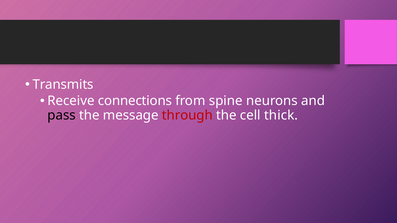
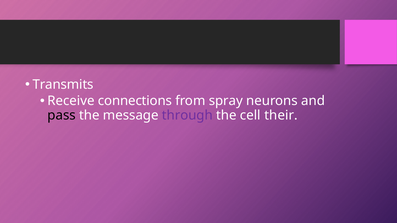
spine: spine -> spray (226, 101)
through colour: red -> purple (187, 115)
thick: thick -> their (281, 115)
